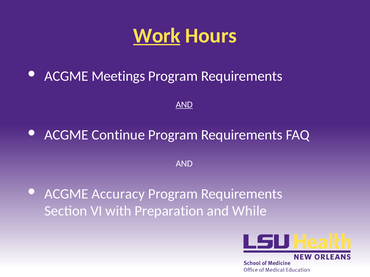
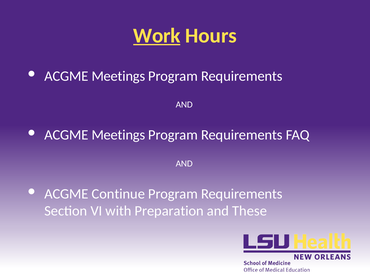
AND underline: present -> none (184, 105)
Continue: Continue -> Meetings (118, 135)
Accuracy: Accuracy -> Continue (118, 194)
While: While -> These (250, 211)
